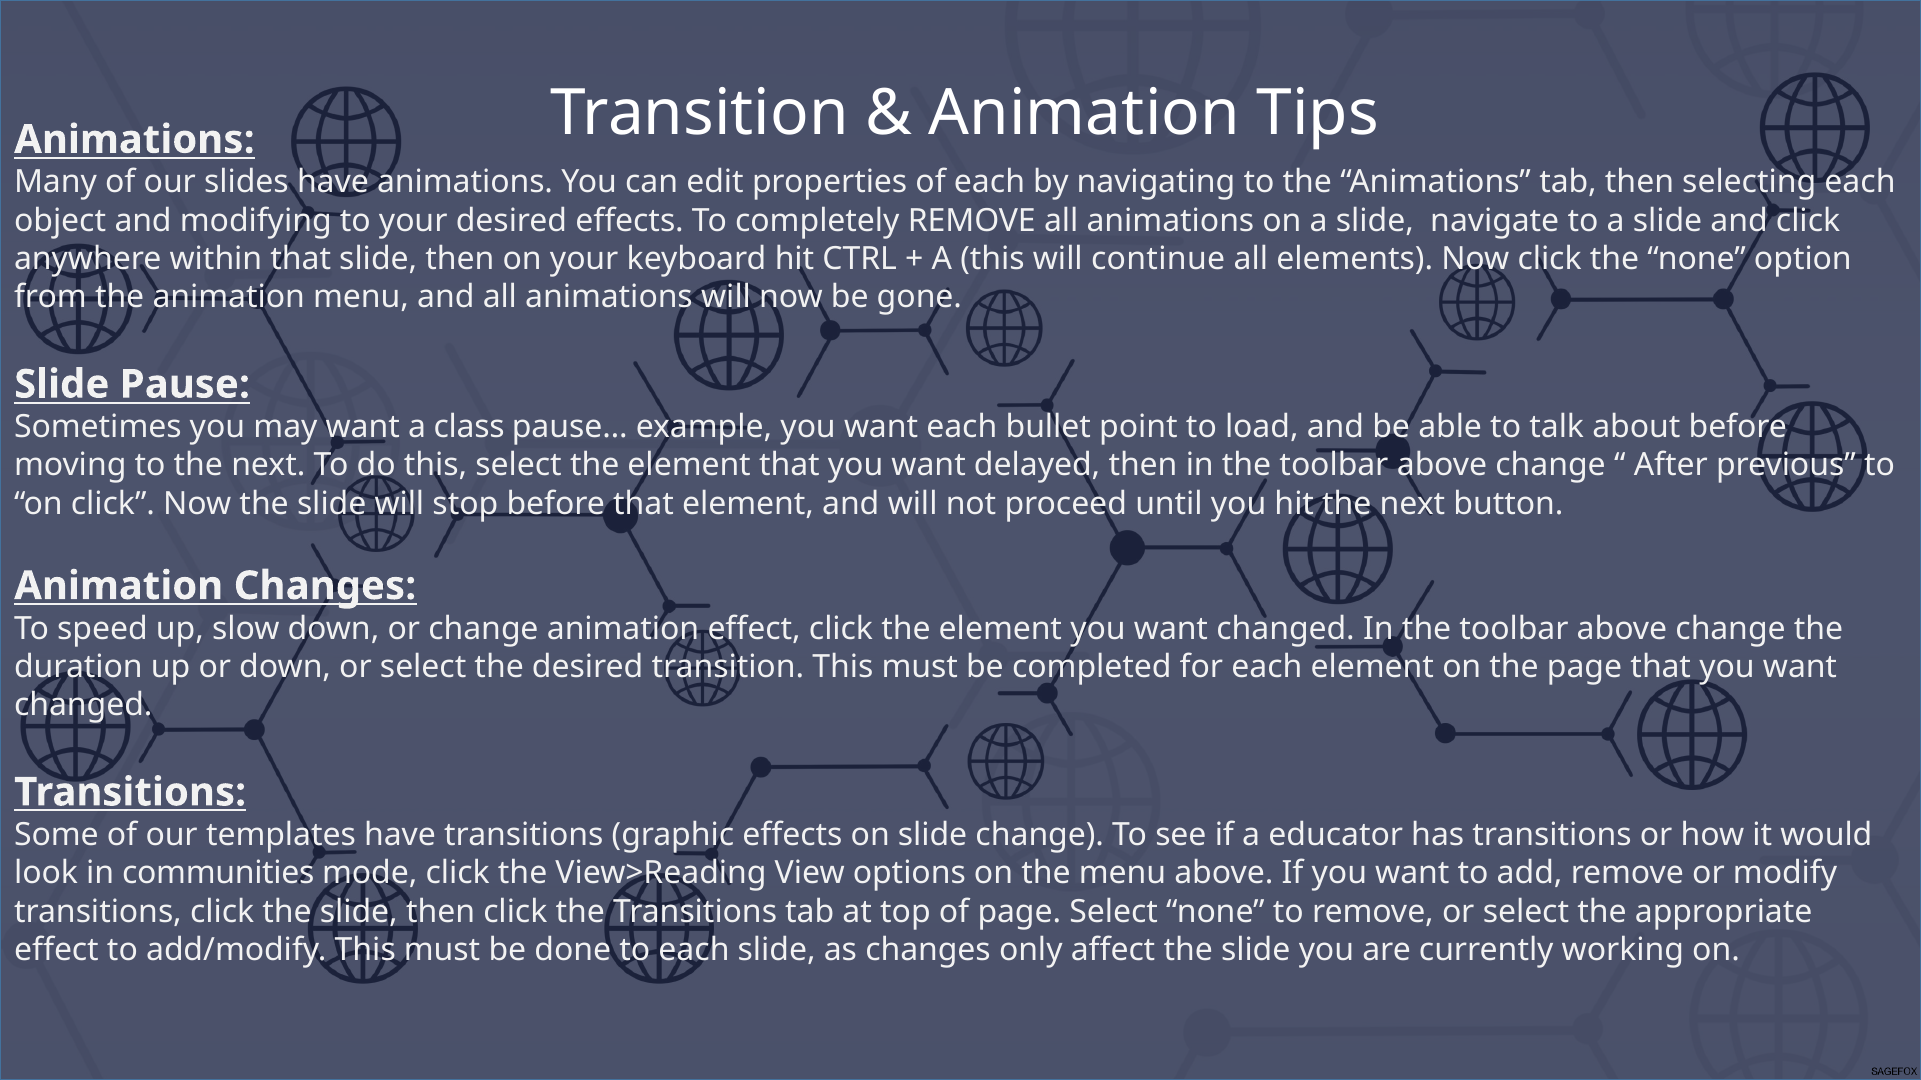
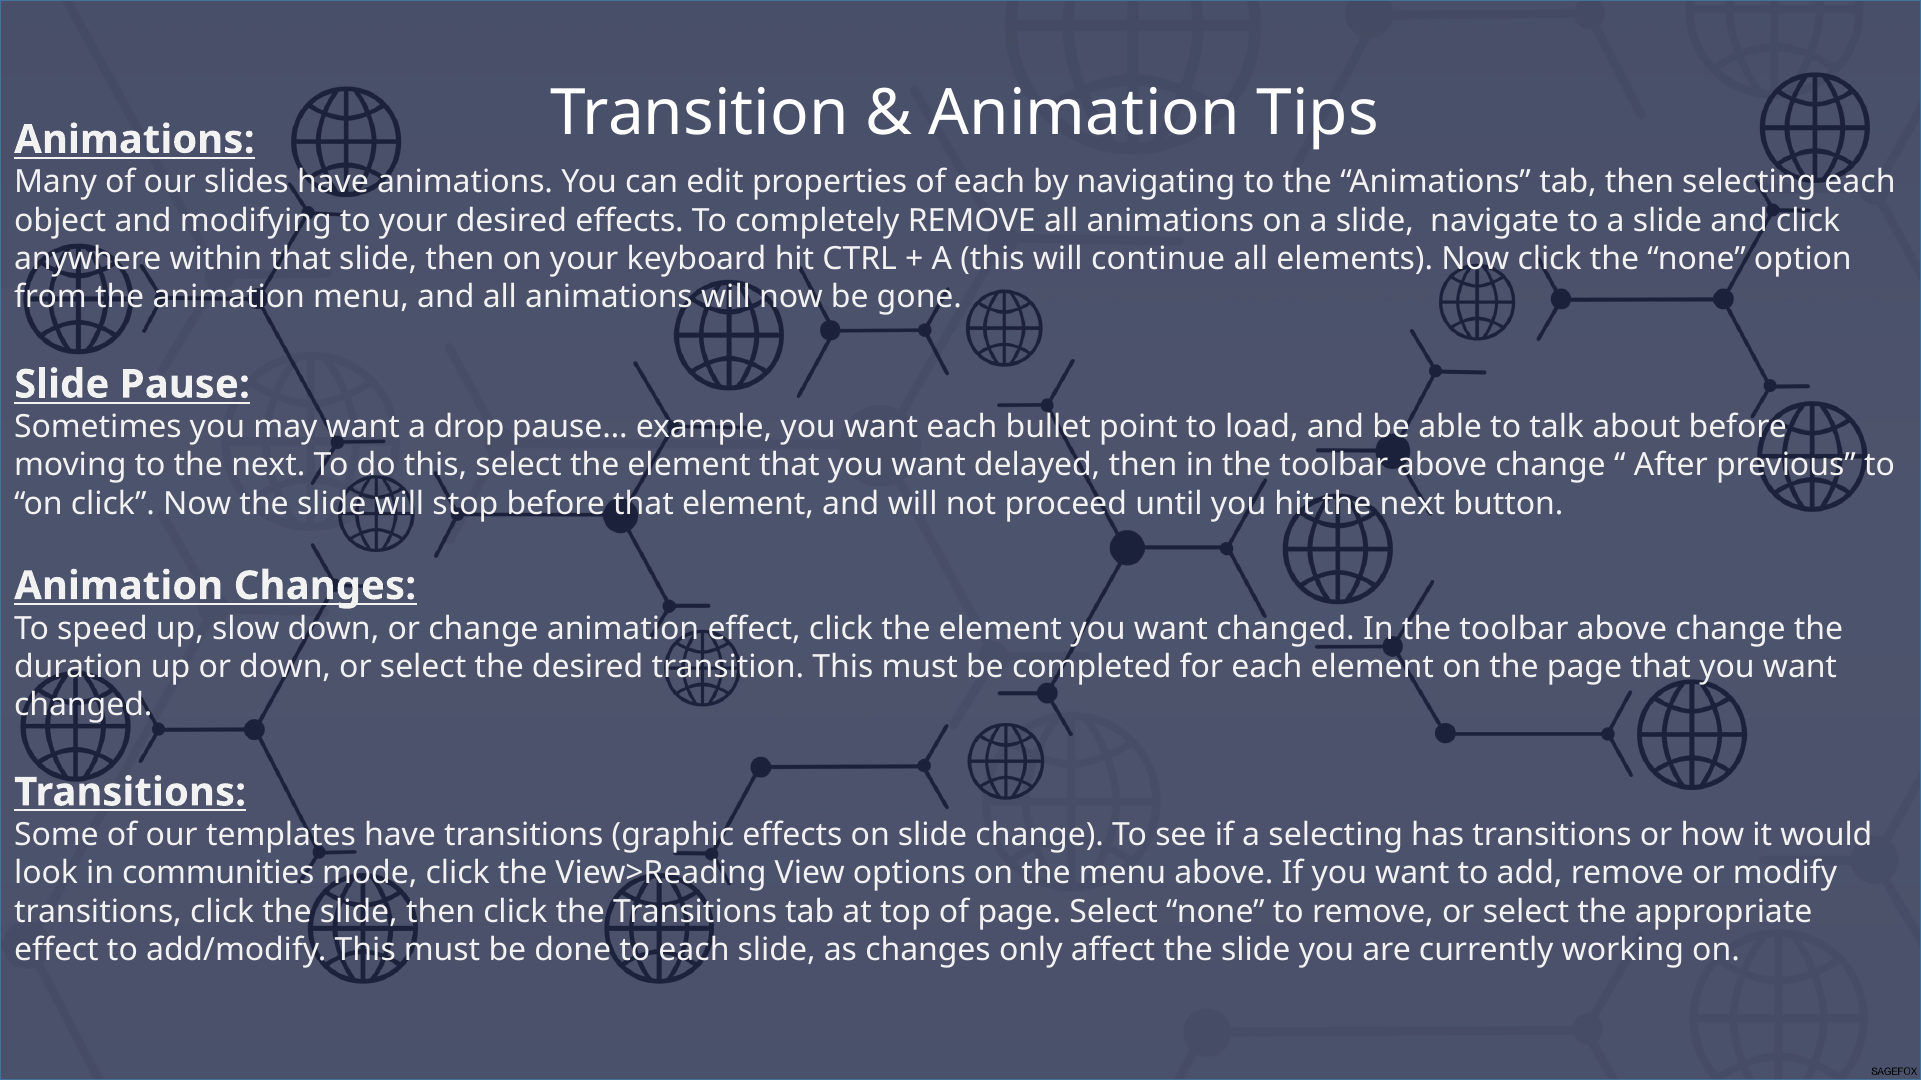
class: class -> drop (469, 427)
a educator: educator -> selecting (1336, 835)
